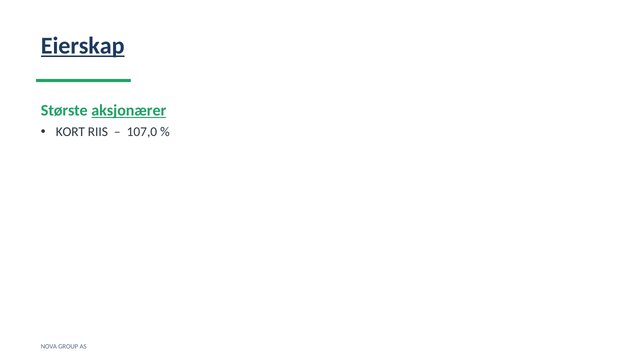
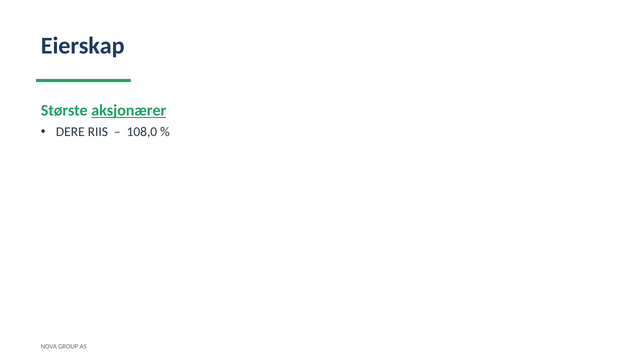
Eierskap underline: present -> none (83, 46)
KORT: KORT -> DERE (70, 132)
107,0: 107,0 -> 108,0 (142, 132)
